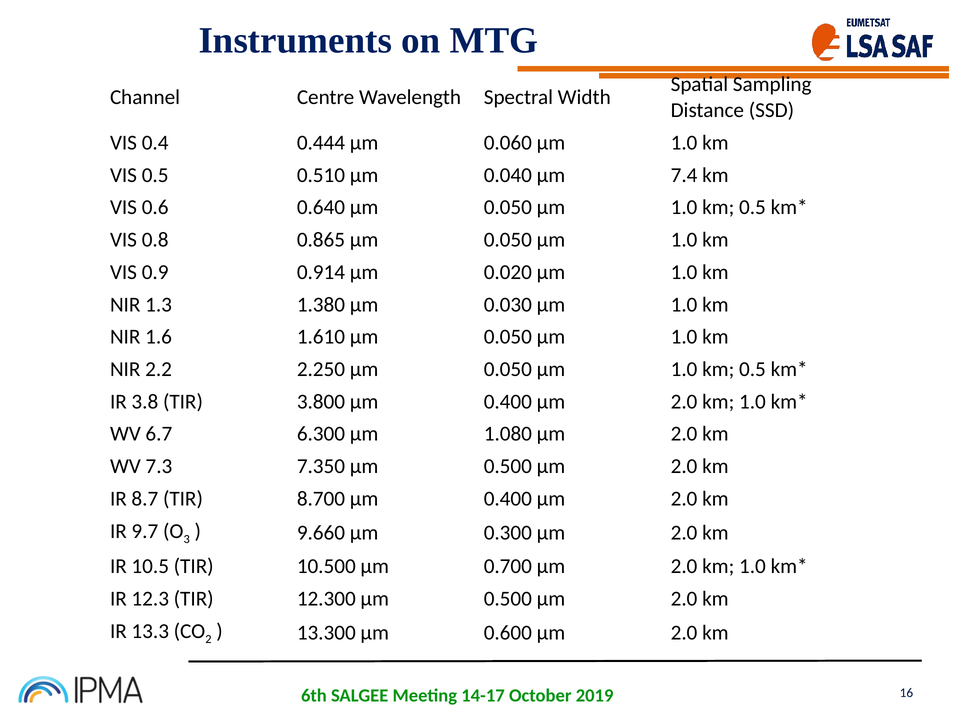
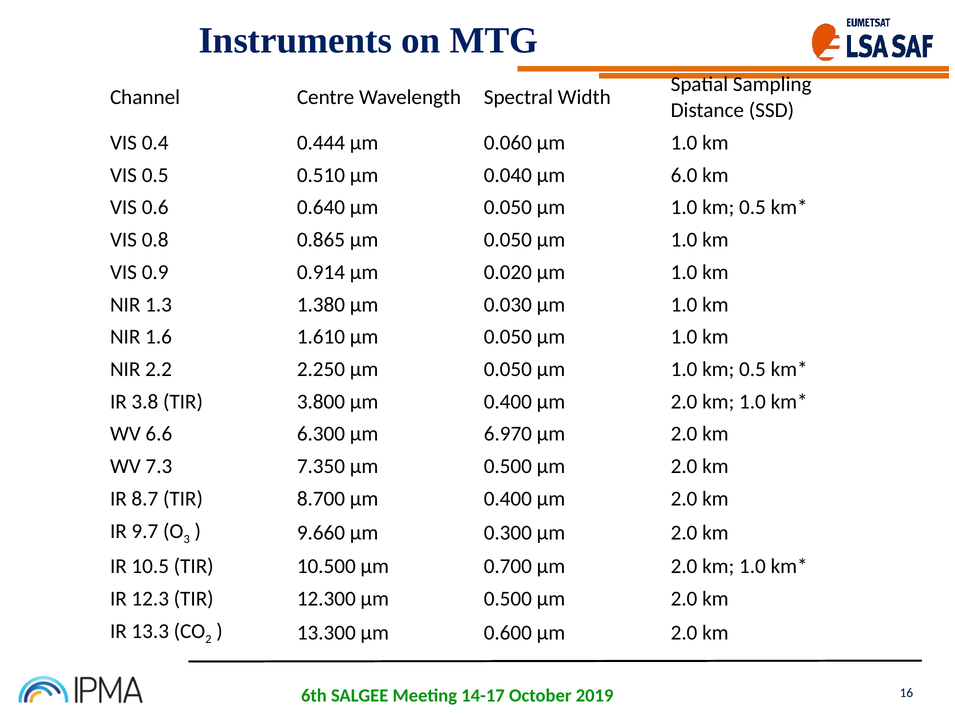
7.4: 7.4 -> 6.0 (684, 175)
6.7: 6.7 -> 6.6 (159, 434)
1.080: 1.080 -> 6.970 (508, 434)
